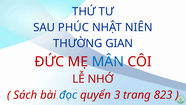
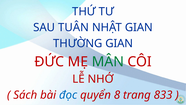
PHÚC: PHÚC -> TUÂN (73, 27)
NHẬT NIÊN: NIÊN -> GIAN (139, 27)
MÂN colour: blue -> green (108, 62)
3: 3 -> 8 (117, 95)
823: 823 -> 833 (163, 95)
